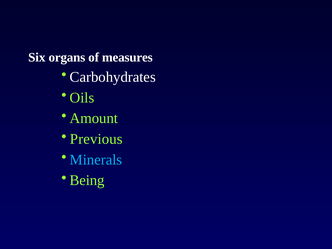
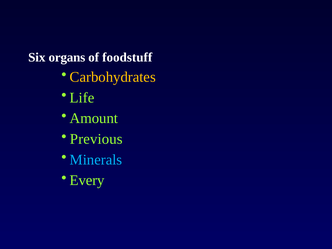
measures: measures -> foodstuff (127, 57)
Carbohydrates colour: white -> yellow (113, 77)
Oils: Oils -> Life (82, 98)
Being: Being -> Every (87, 180)
